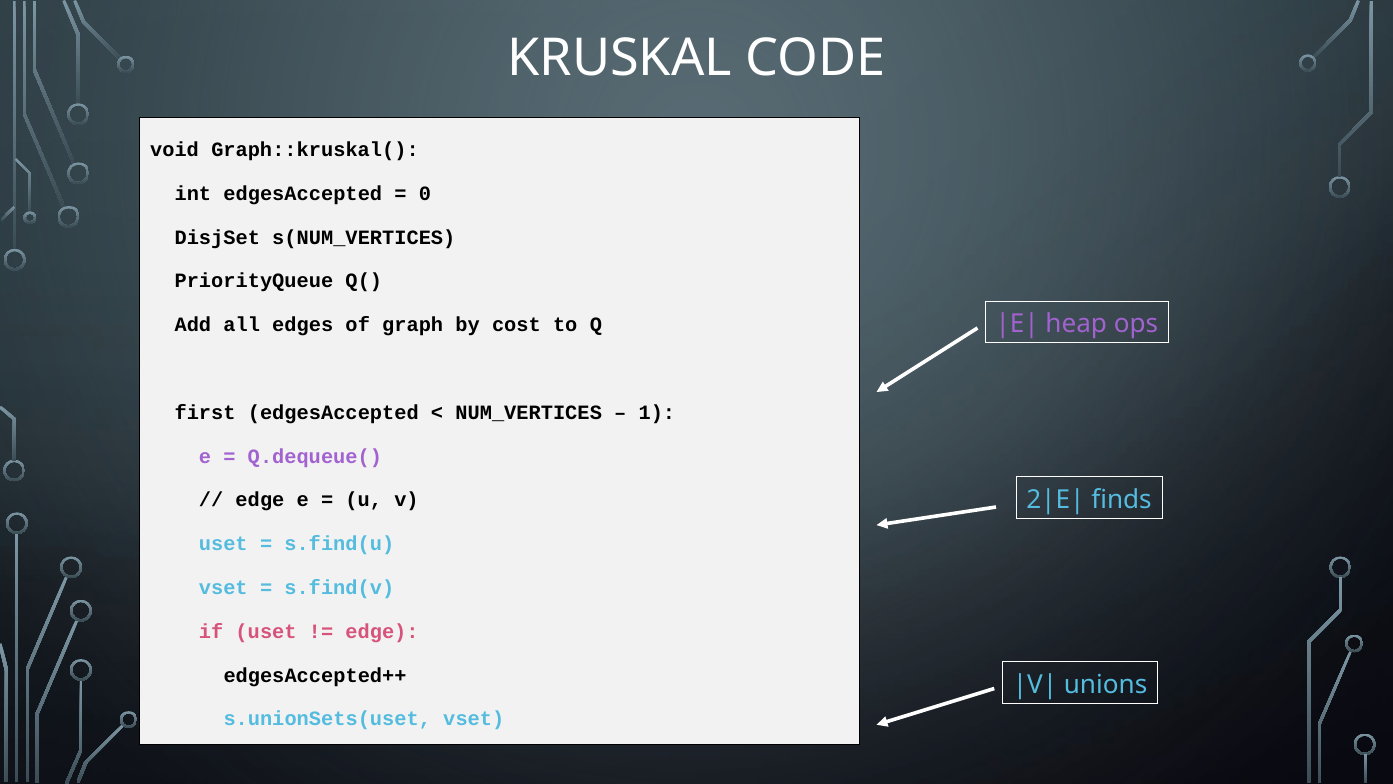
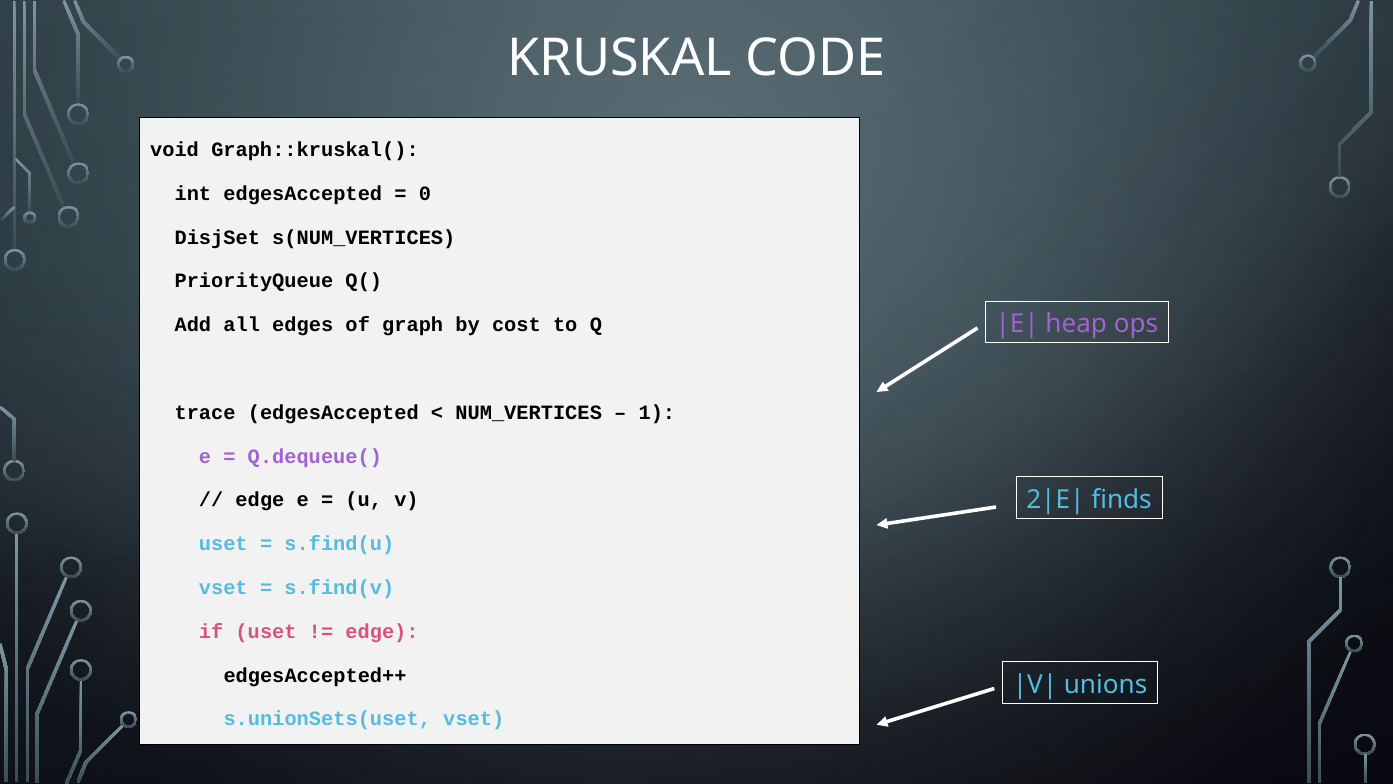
first: first -> trace (205, 412)
